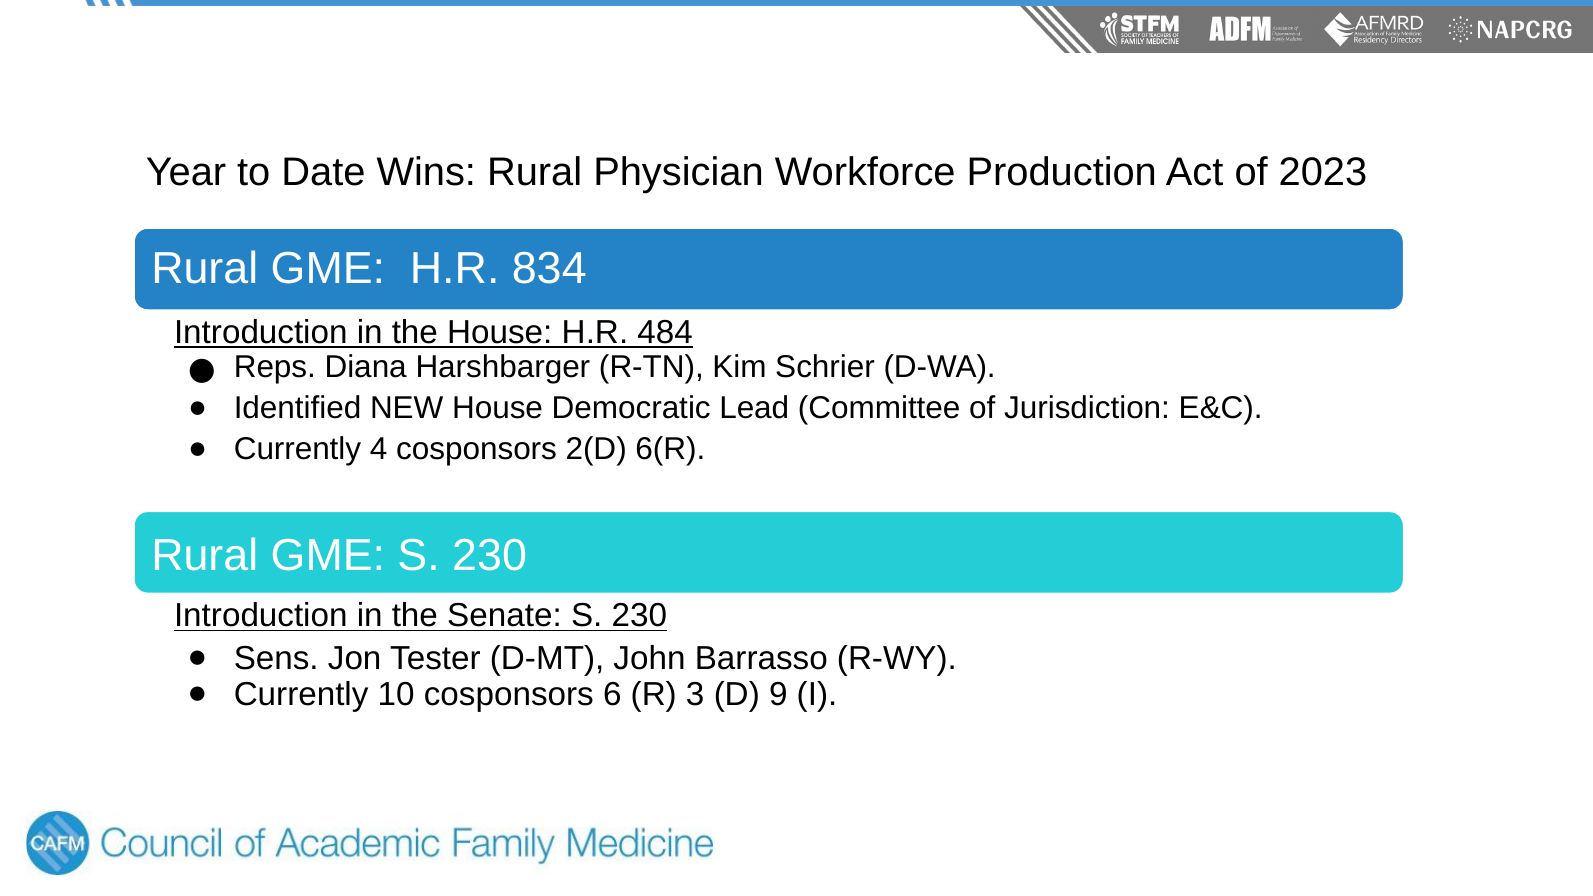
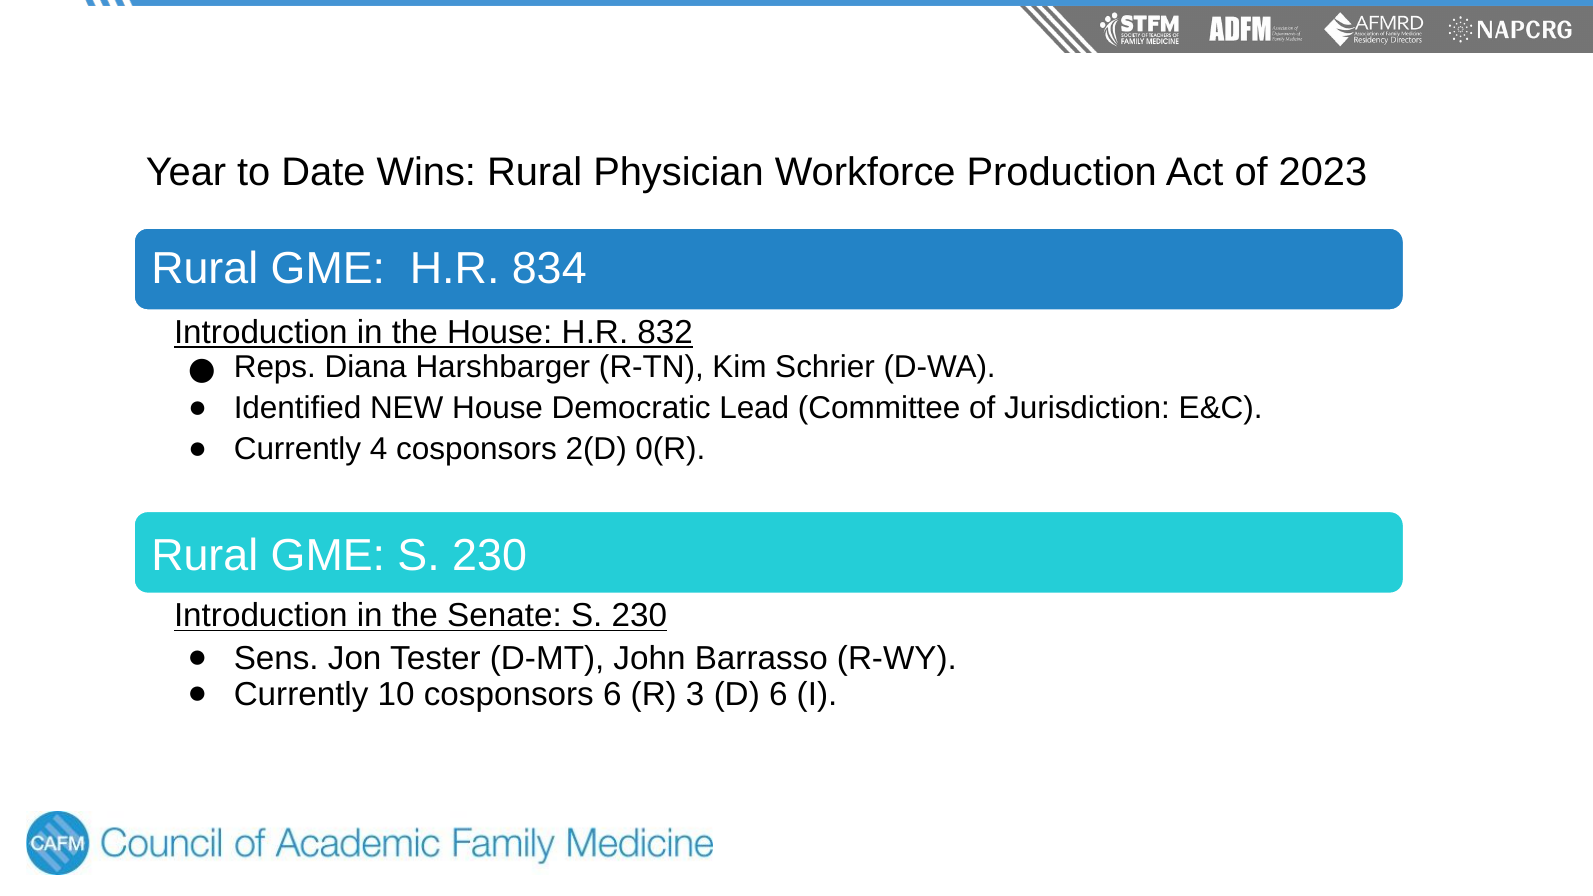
484: 484 -> 832 (665, 333)
6(R: 6(R -> 0(R (670, 450)
D 9: 9 -> 6 (778, 694)
